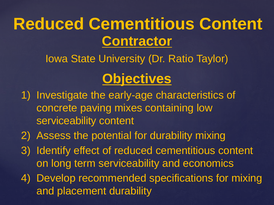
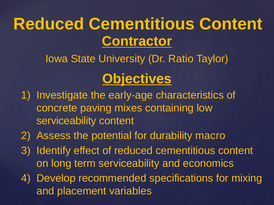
durability mixing: mixing -> macro (210, 136)
placement durability: durability -> variables (130, 191)
